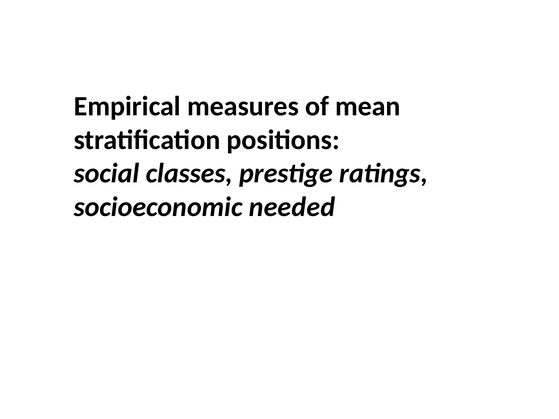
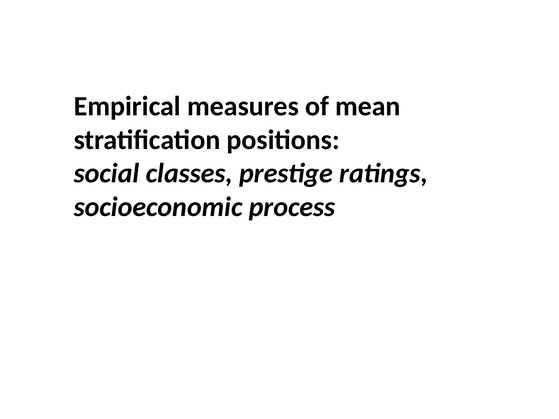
needed: needed -> process (292, 207)
